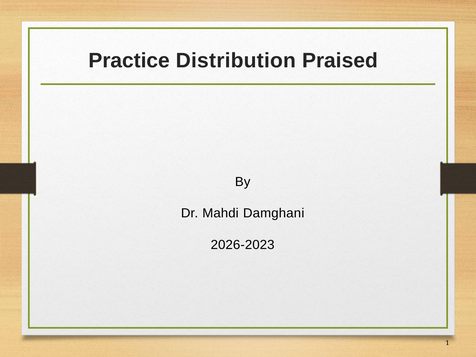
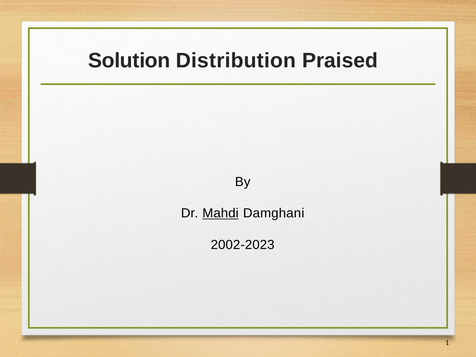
Practice: Practice -> Solution (129, 61)
Mahdi underline: none -> present (220, 213)
2026-2023: 2026-2023 -> 2002-2023 (243, 245)
